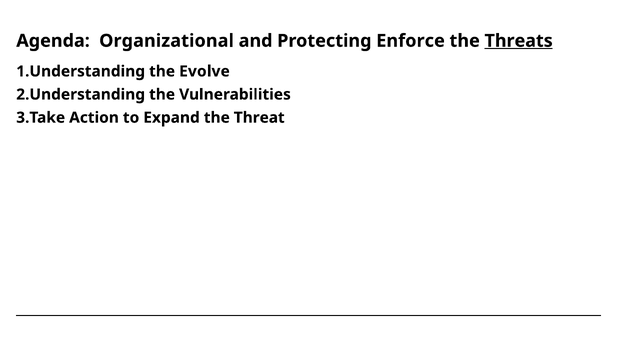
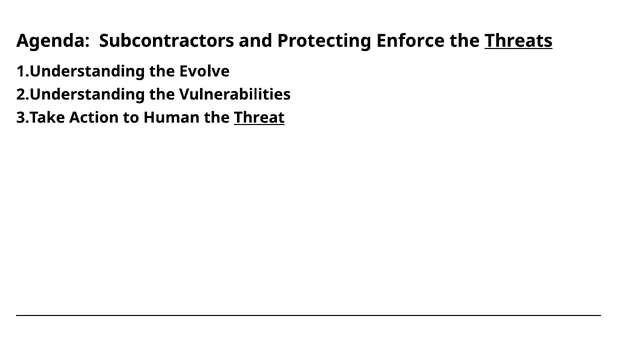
Organizational: Organizational -> Subcontractors (167, 41)
Expand: Expand -> Human (172, 118)
Threat underline: none -> present (259, 118)
